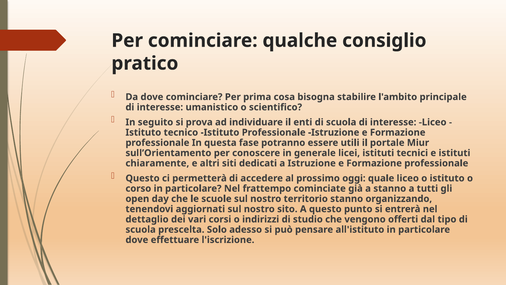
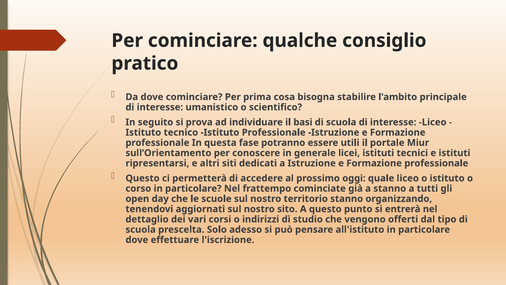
enti: enti -> basi (303, 122)
chiaramente: chiaramente -> ripresentarsi (157, 163)
